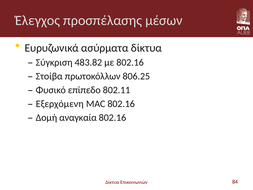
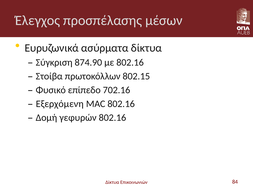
483.82: 483.82 -> 874.90 (88, 62)
806.25: 806.25 -> 802.15 (136, 76)
802.11: 802.11 -> 702.16 (117, 90)
αναγκαία: αναγκαία -> γεφυρών (78, 118)
